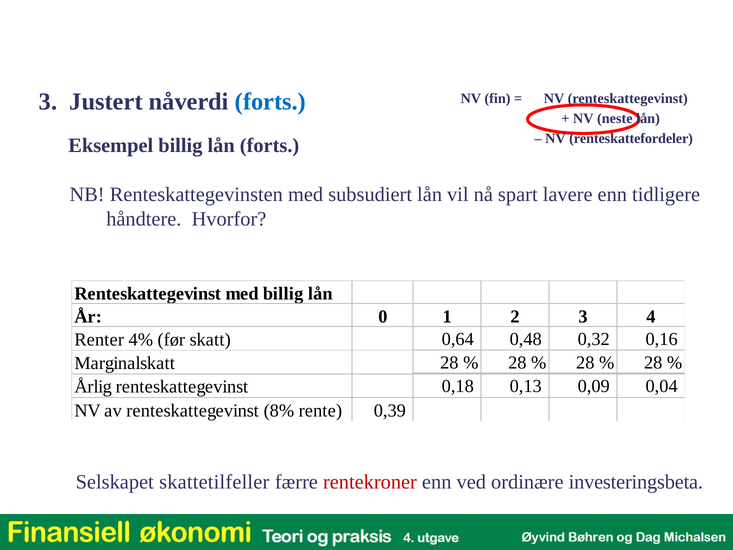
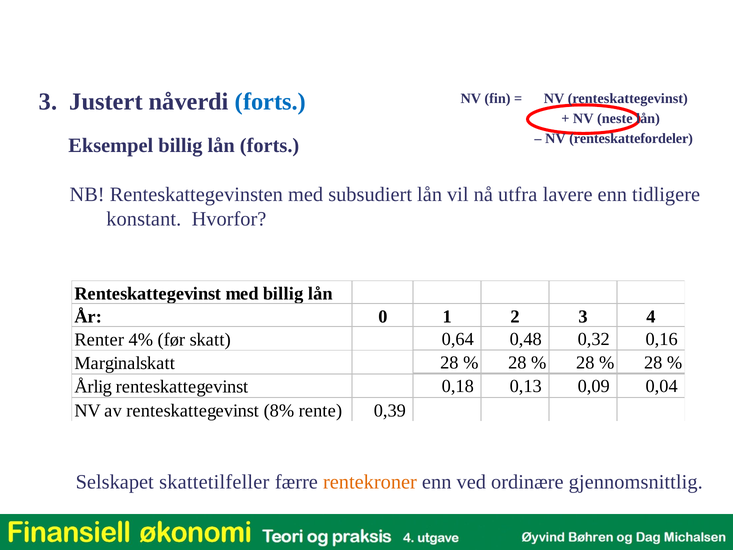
spart: spart -> utfra (518, 194)
håndtere: håndtere -> konstant (144, 219)
rentekroner colour: red -> orange (370, 482)
investeringsbeta: investeringsbeta -> gjennomsnittlig (636, 482)
